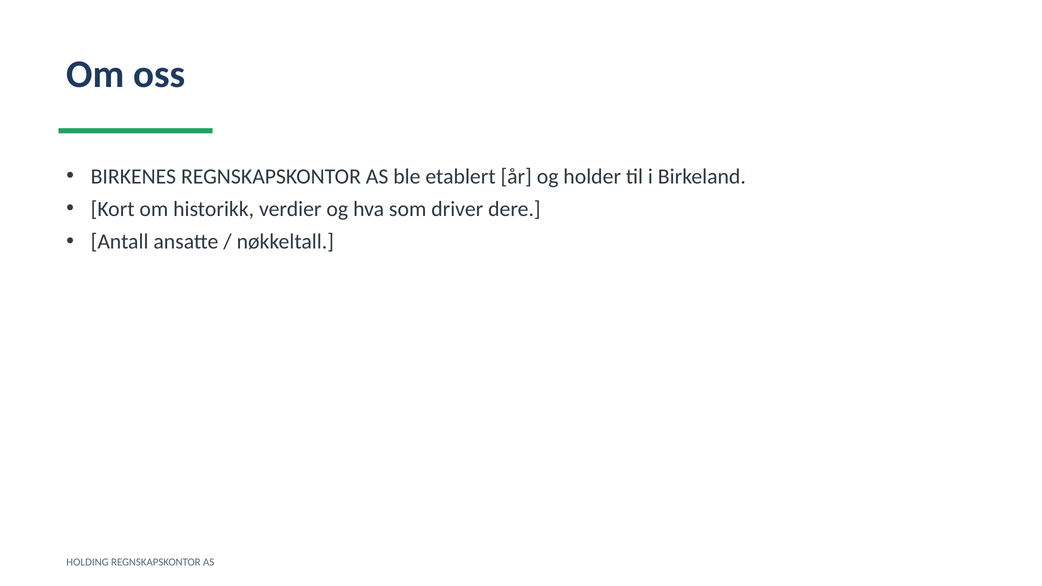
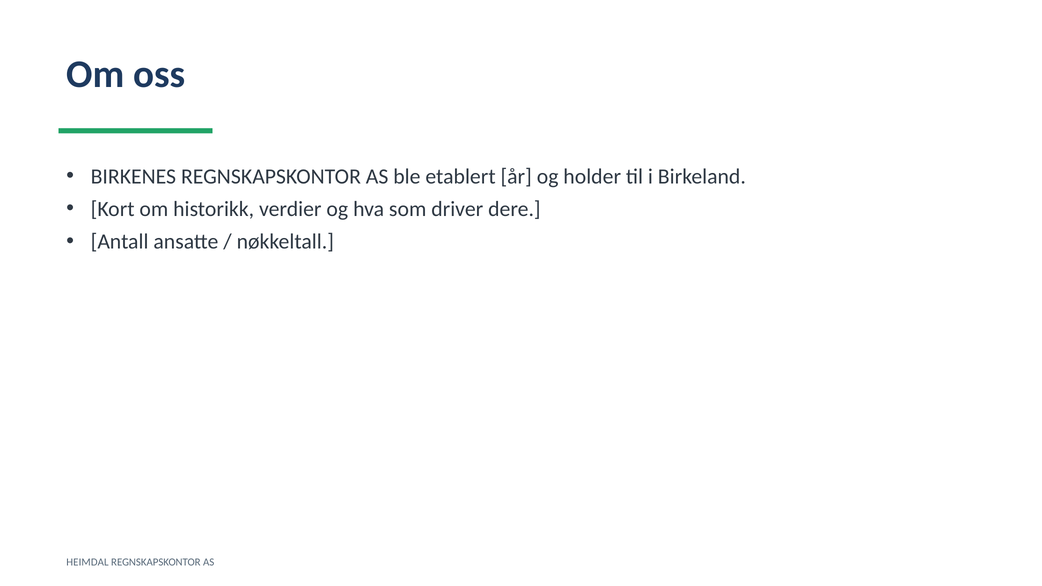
HOLDING: HOLDING -> HEIMDAL (87, 562)
